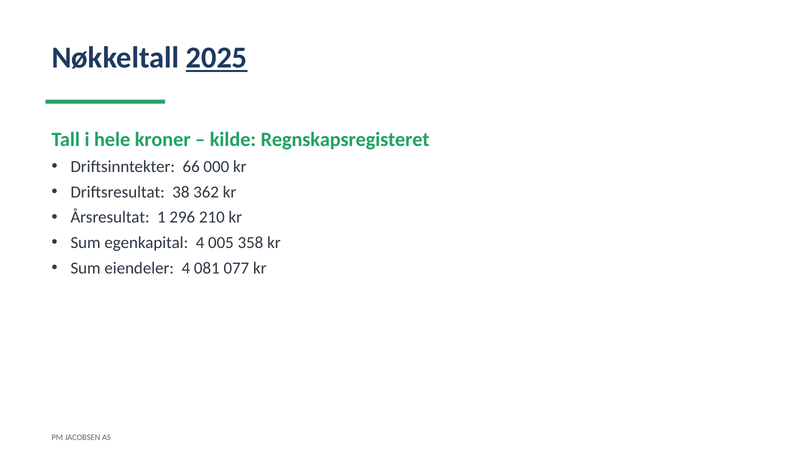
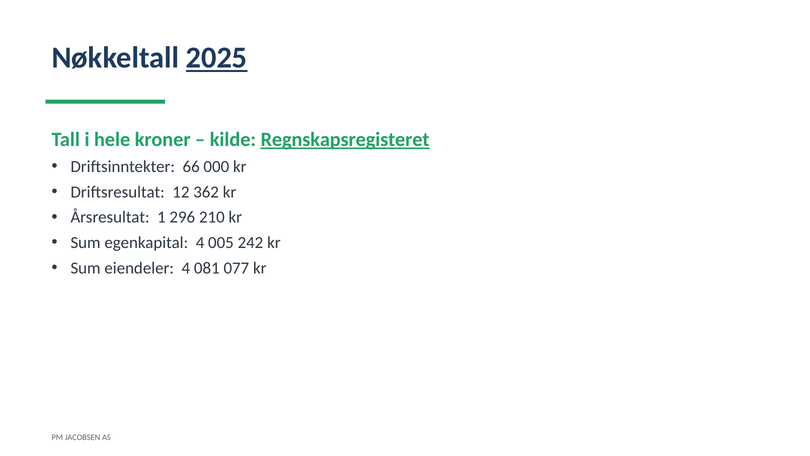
Regnskapsregisteret underline: none -> present (345, 139)
38: 38 -> 12 (181, 192)
358: 358 -> 242 (250, 243)
